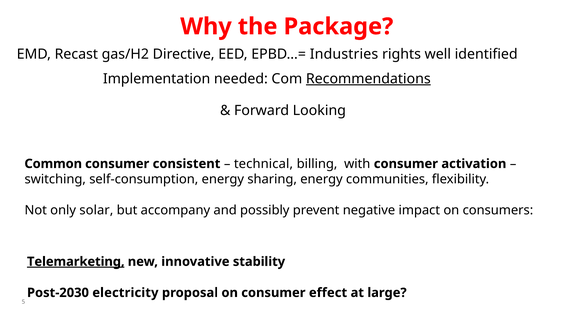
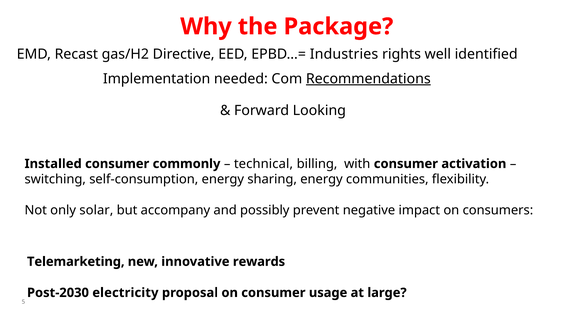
Common: Common -> Installed (53, 164)
consistent: consistent -> commonly (187, 164)
Telemarketing underline: present -> none (76, 262)
stability: stability -> rewards (259, 262)
effect: effect -> usage (328, 293)
